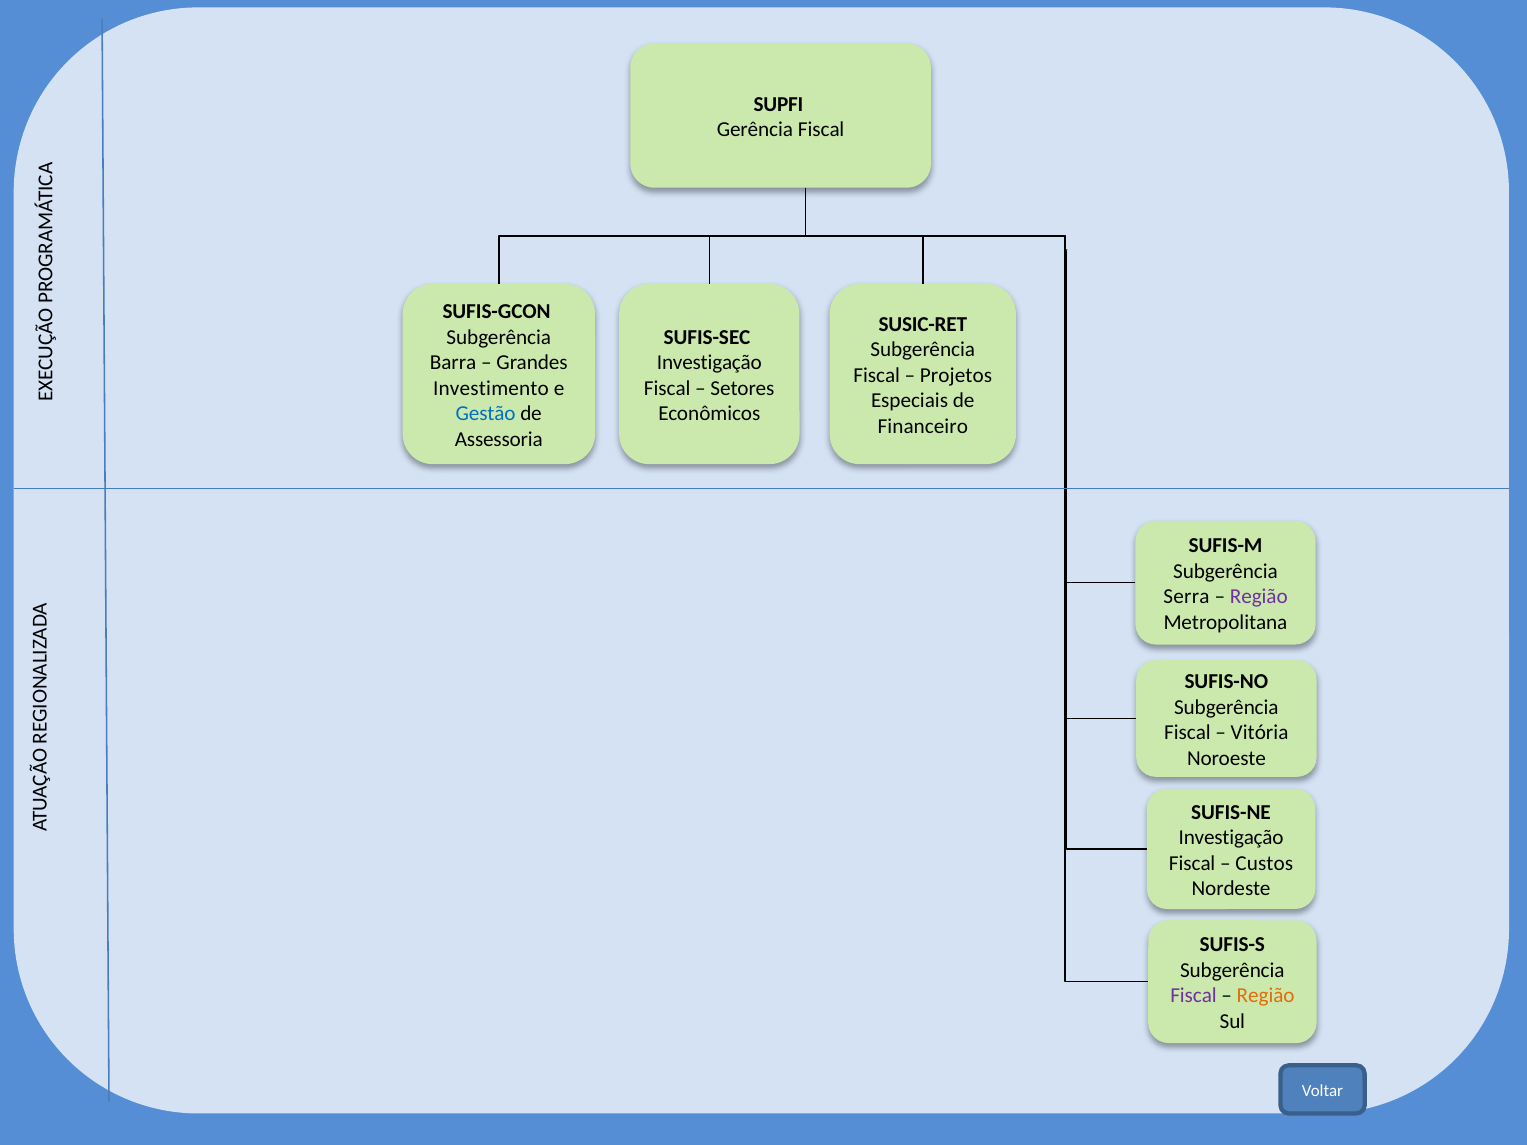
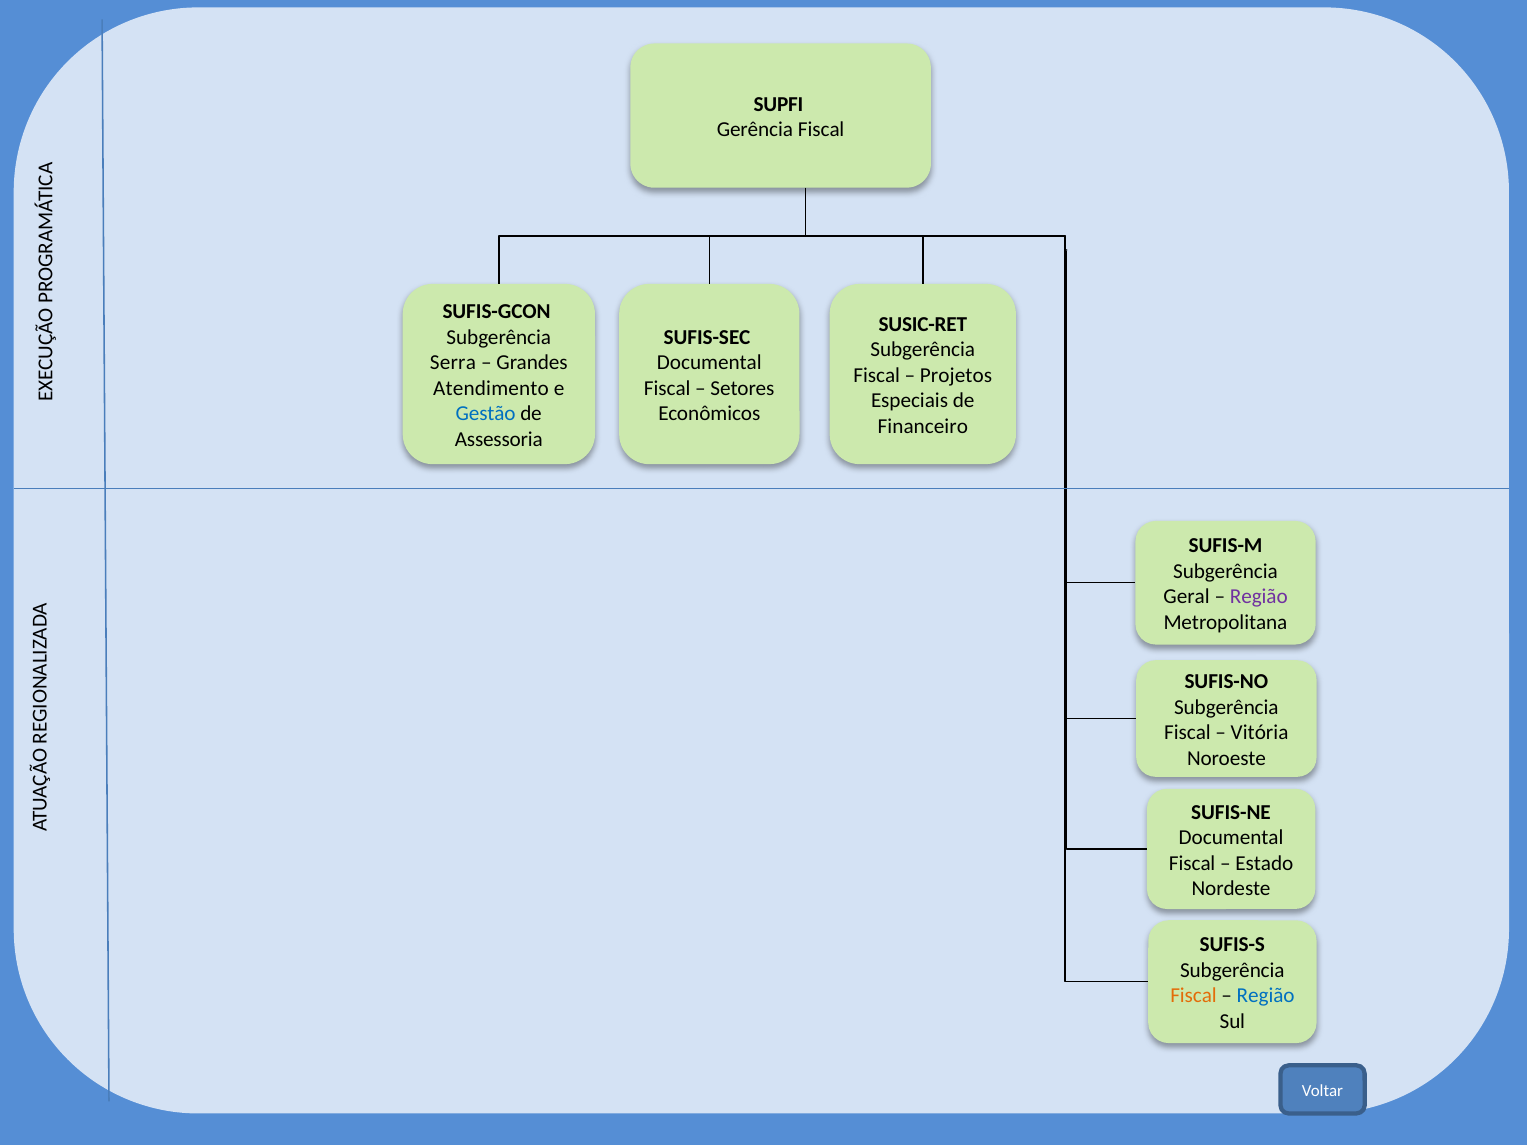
Barra: Barra -> Serra (453, 363)
Investigação: Investigação -> Documental (709, 363)
Investimento: Investimento -> Atendimento (491, 388)
Serra: Serra -> Geral (1187, 597)
Investigação: Investigação -> Documental (1231, 838)
Custos: Custos -> Estado (1264, 863)
Fiscal colour: purple -> orange (1193, 996)
Região colour: orange -> blue (1266, 996)
